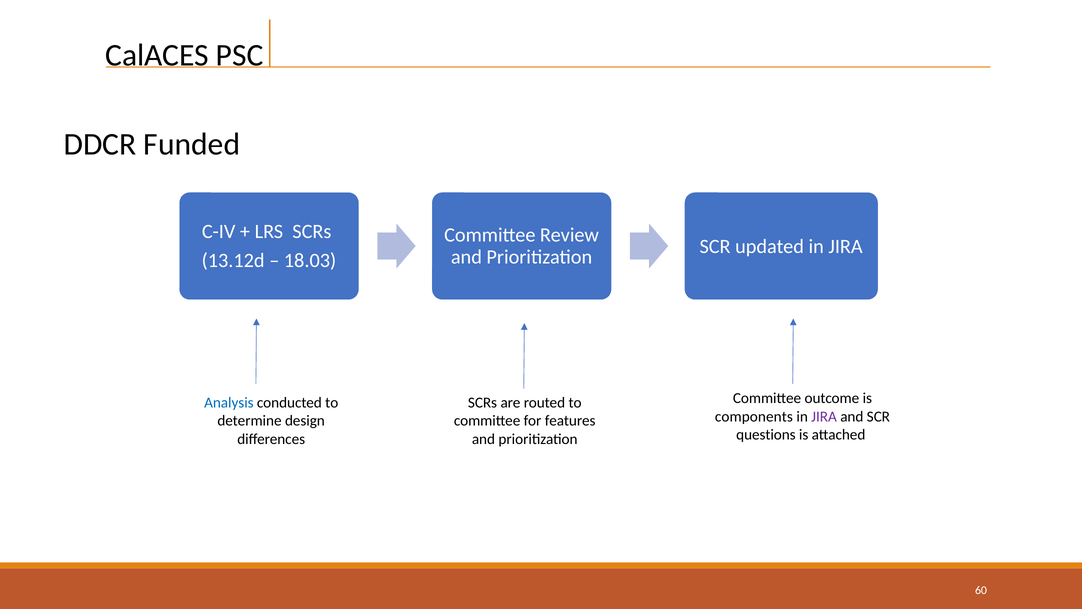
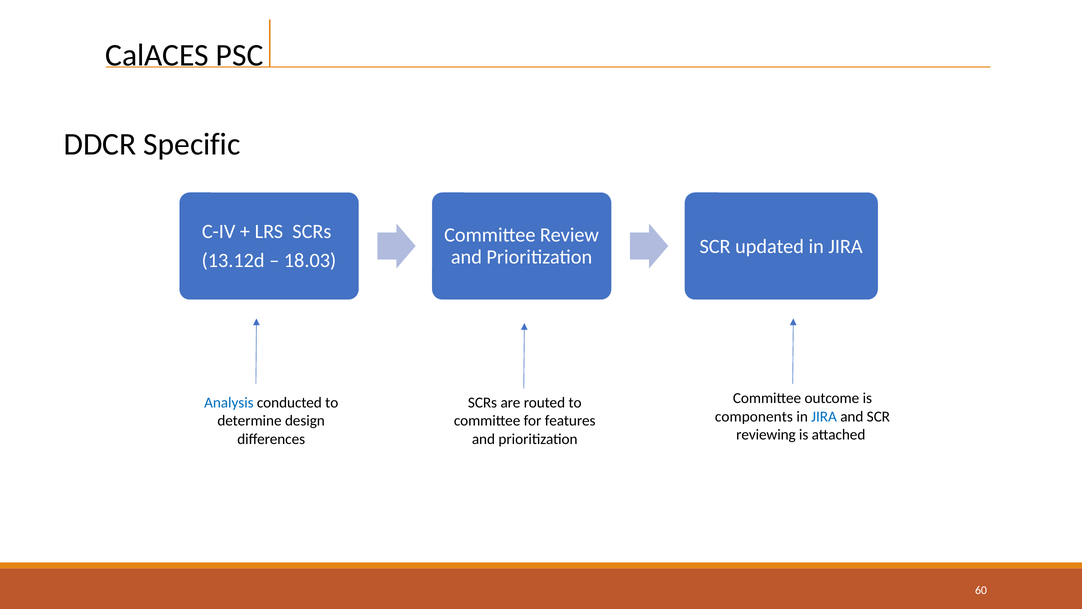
Funded: Funded -> Specific (192, 144)
JIRA colour: purple -> blue (824, 416)
questions: questions -> reviewing (766, 435)
